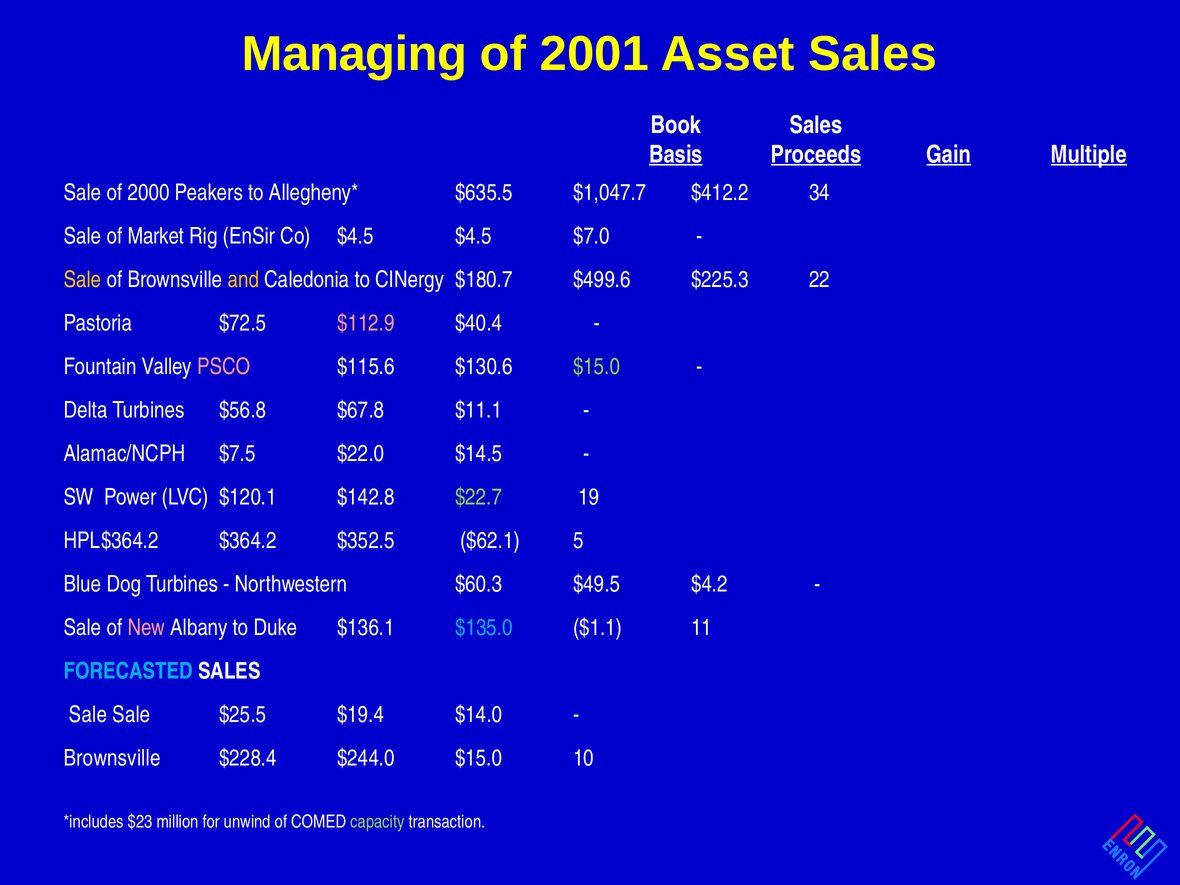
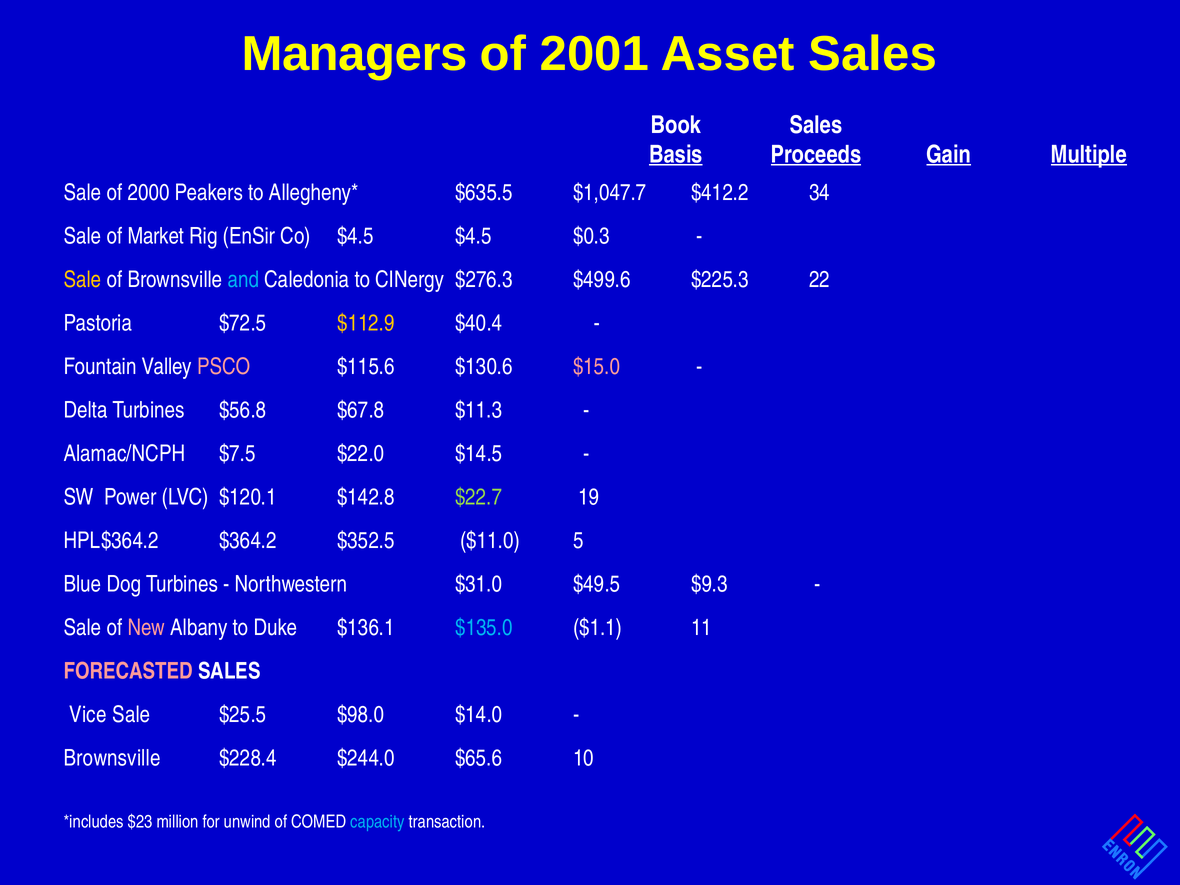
Managing: Managing -> Managers (355, 54)
$7.0: $7.0 -> $0.3 (591, 236)
and colour: yellow -> light blue (243, 280)
$180.7: $180.7 -> $276.3 (484, 280)
$112.9 colour: pink -> yellow (366, 323)
$15.0 colour: light green -> pink (597, 367)
$11.1: $11.1 -> $11.3 (479, 410)
$62.1: $62.1 -> $11.0 (490, 541)
$60.3: $60.3 -> $31.0 (479, 584)
$4.2: $4.2 -> $9.3 (709, 584)
FORECASTED colour: light blue -> pink (128, 671)
Sale: Sale -> Vice (88, 715)
$19.4: $19.4 -> $98.0 (361, 715)
$244.0 $15.0: $15.0 -> $65.6 (479, 758)
capacity colour: light green -> light blue (378, 822)
